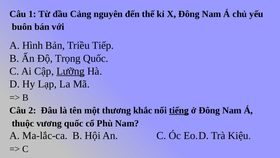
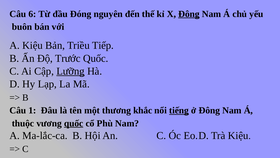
1: 1 -> 6 (32, 14)
Cảng: Cảng -> Đóng (81, 14)
Đông underline: none -> present (189, 14)
A Hình: Hình -> Kiệu (33, 45)
Trọng: Trọng -> Trước (68, 58)
2: 2 -> 1 (32, 110)
quốc underline: none -> present (74, 123)
